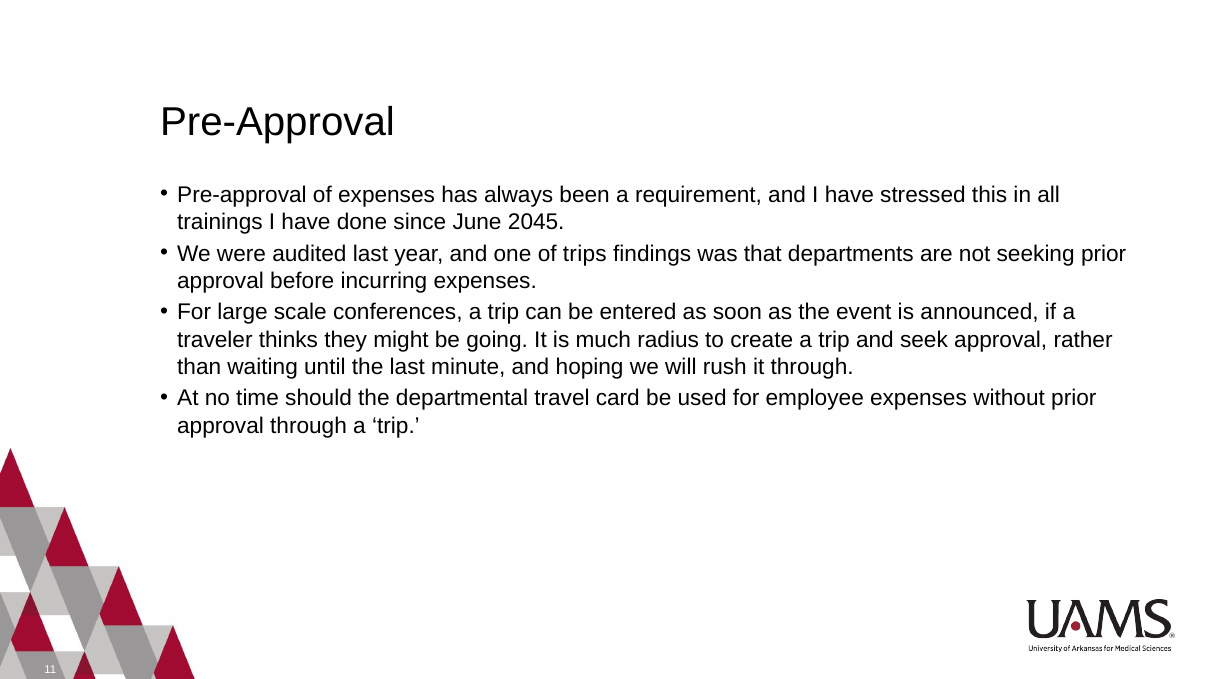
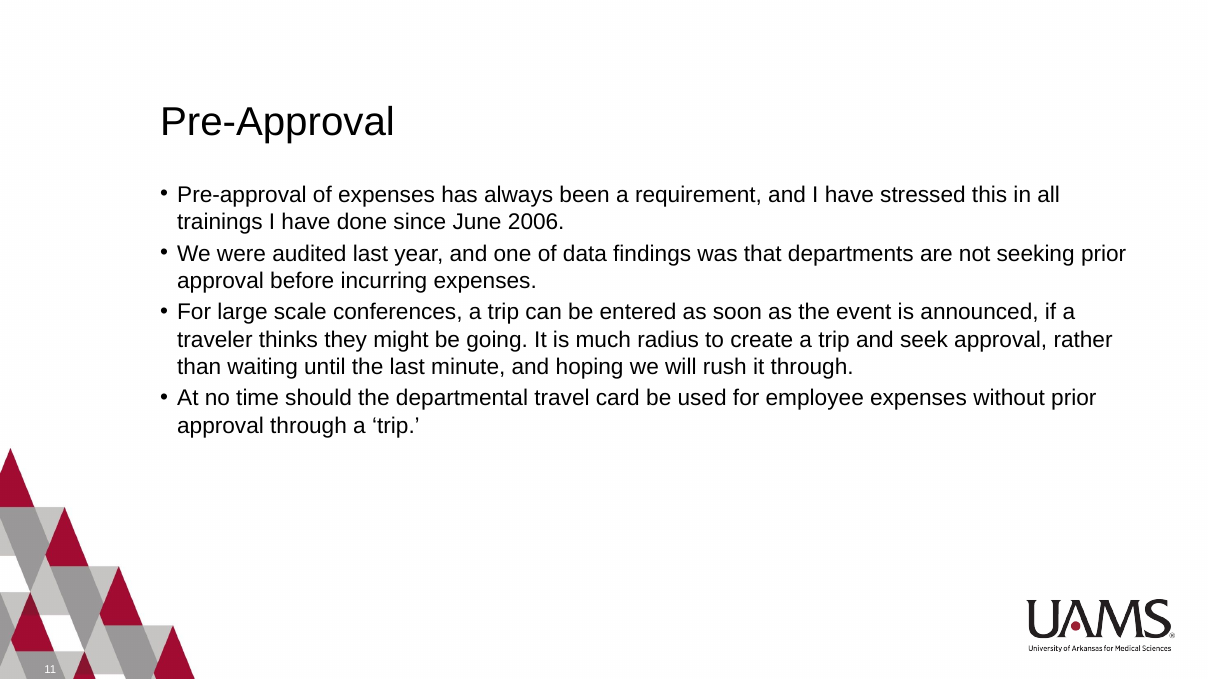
2045: 2045 -> 2006 (536, 222)
trips: trips -> data (585, 254)
